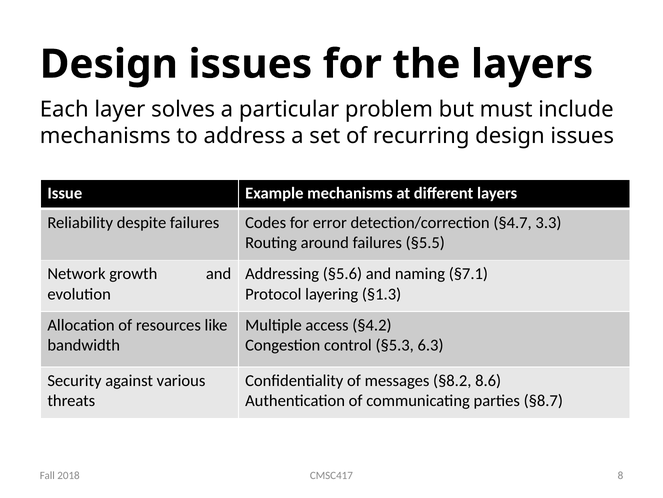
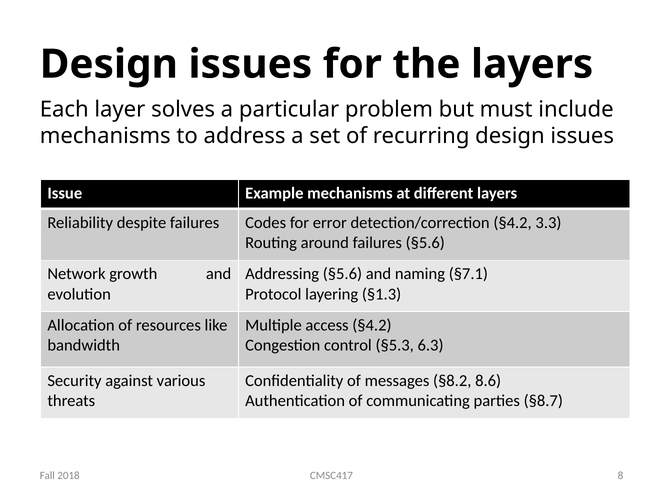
detection/correction §4.7: §4.7 -> §4.2 (513, 222)
failures §5.5: §5.5 -> §5.6 (425, 243)
